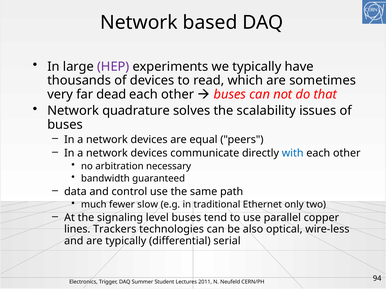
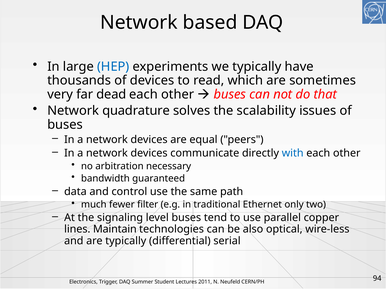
HEP colour: purple -> blue (113, 67)
slow: slow -> filter (148, 205)
Trackers: Trackers -> Maintain (115, 230)
